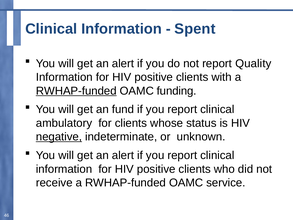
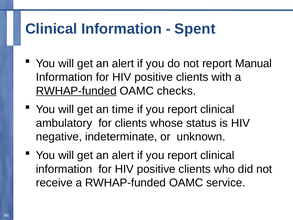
Quality: Quality -> Manual (253, 63)
funding: funding -> checks (177, 91)
fund: fund -> time (123, 109)
negative underline: present -> none (59, 137)
